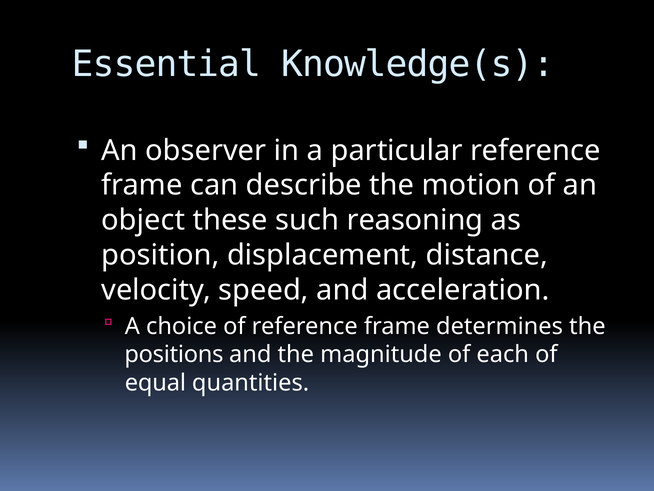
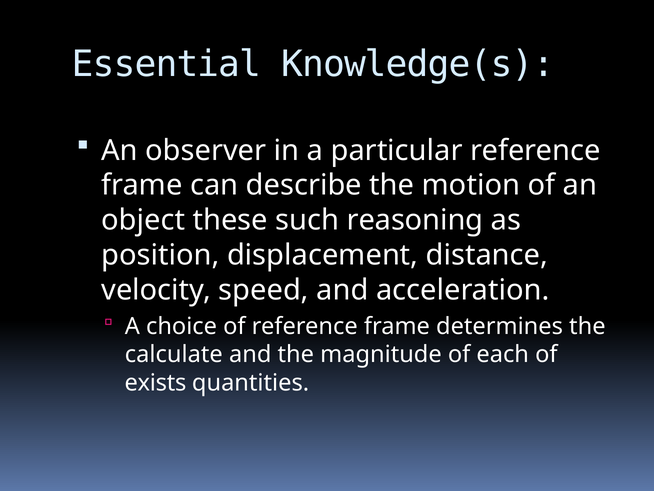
positions: positions -> calculate (174, 354)
equal: equal -> exists (155, 383)
